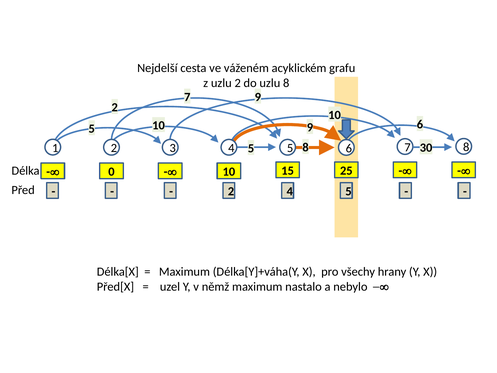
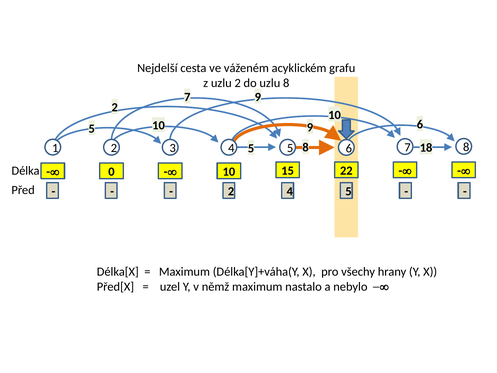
30: 30 -> 18 (426, 148)
25: 25 -> 22 (346, 171)
